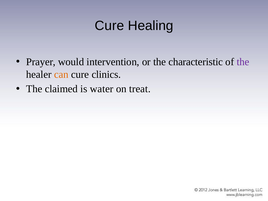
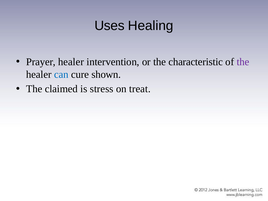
Cure: Cure -> Uses (109, 26)
Prayer would: would -> healer (71, 62)
can colour: orange -> blue (61, 74)
clinics: clinics -> shown (106, 74)
water: water -> stress (102, 89)
